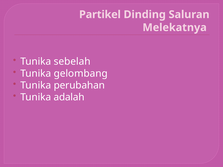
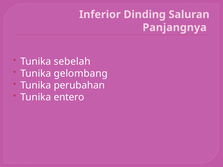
Partikel: Partikel -> Inferior (100, 15)
Melekatnya: Melekatnya -> Panjangnya (175, 28)
adalah: adalah -> entero (69, 97)
